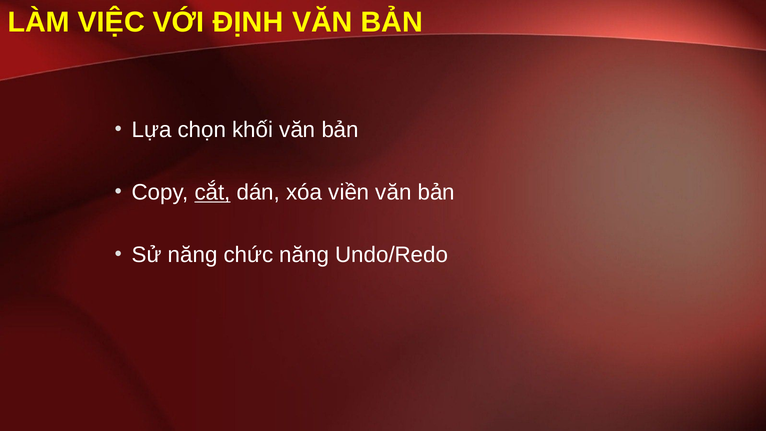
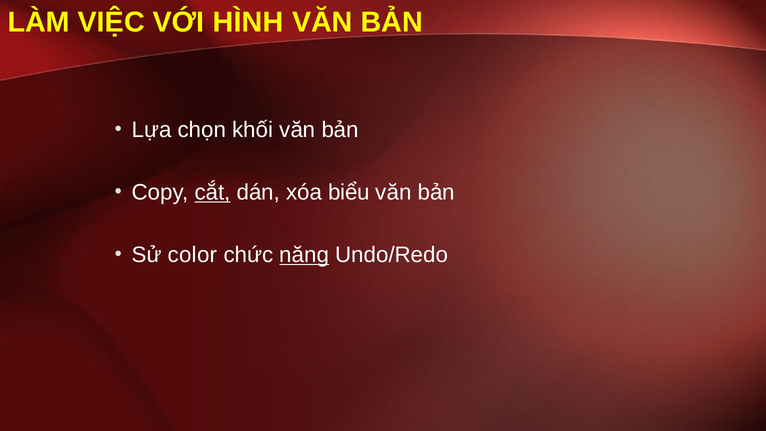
ĐỊNH: ĐỊNH -> HÌNH (248, 22)
viền: viền -> biểu (349, 192)
Sử năng: năng -> color (193, 255)
năng underline: none -> present (304, 255)
